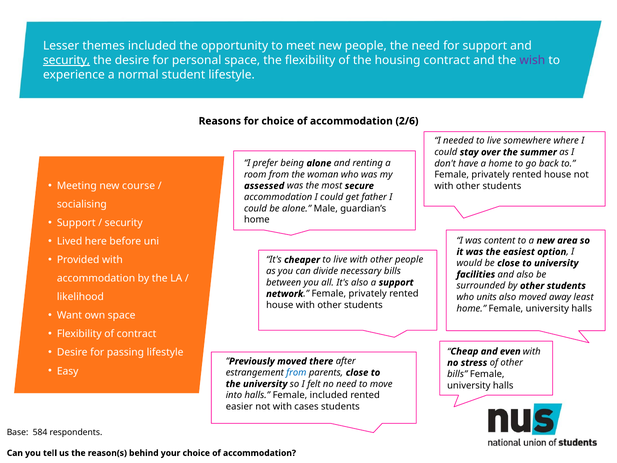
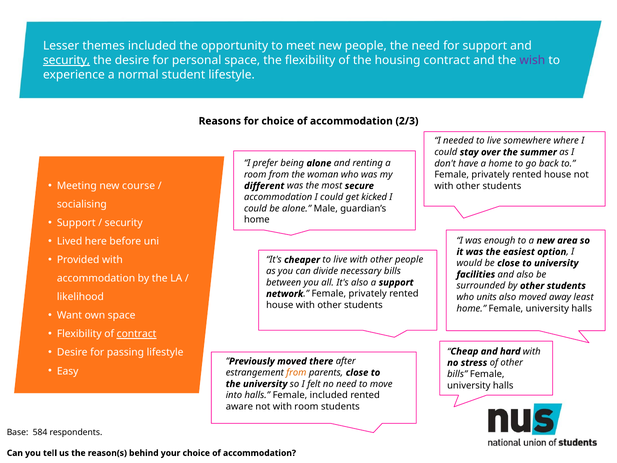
2/6: 2/6 -> 2/3 (407, 121)
assessed: assessed -> different (264, 186)
father: father -> kicked (374, 197)
content: content -> enough (500, 240)
contract underline: none -> present (137, 334)
even: even -> hard (510, 351)
from colour: blue -> orange (296, 372)
easier: easier -> aware (239, 406)
with cases: cases -> room (306, 406)
